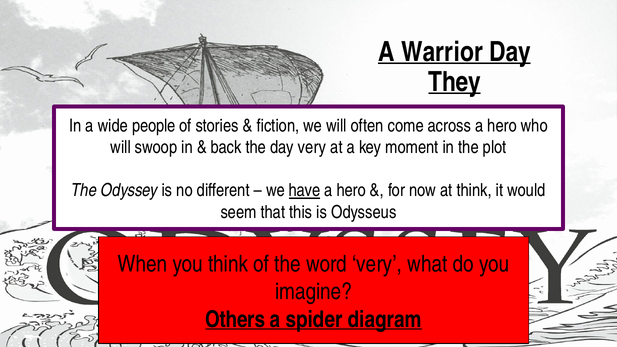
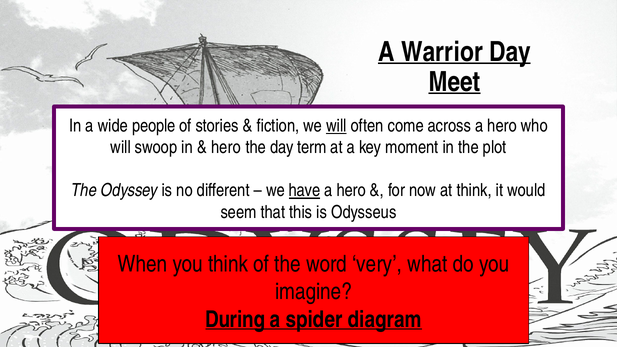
They: They -> Meet (455, 82)
will underline: none -> present (336, 126)
back: back -> hero (226, 147)
day very: very -> term (312, 147)
Others: Others -> During (235, 320)
